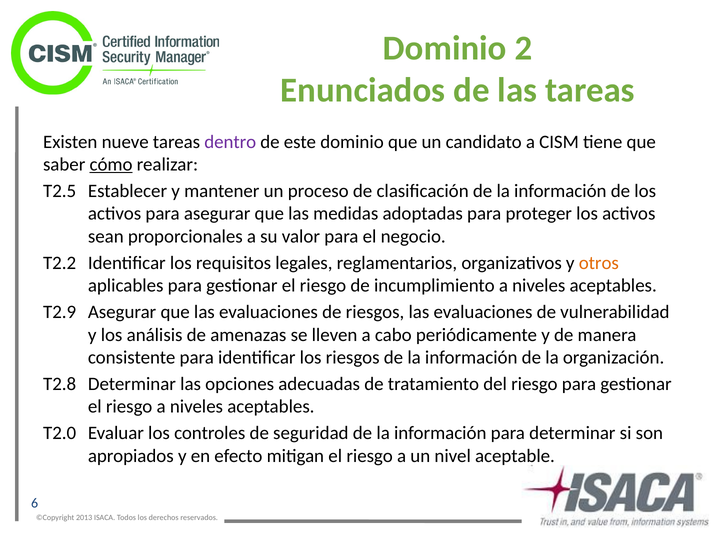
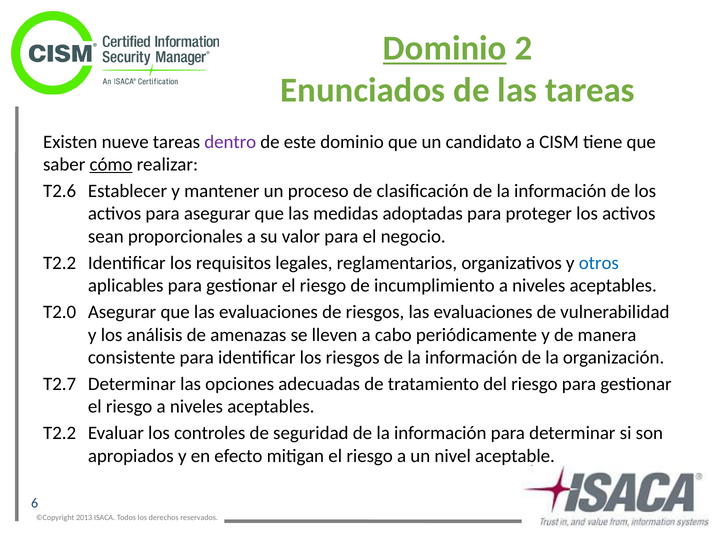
Dominio underline: none -> present (445, 49)
T2.5: T2.5 -> T2.6 (60, 191)
otros colour: orange -> blue (599, 263)
T2.9: T2.9 -> T2.0 (60, 312)
T2.8: T2.8 -> T2.7 (60, 384)
T2.0: T2.0 -> T2.2 (60, 434)
